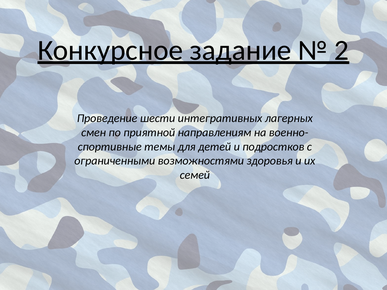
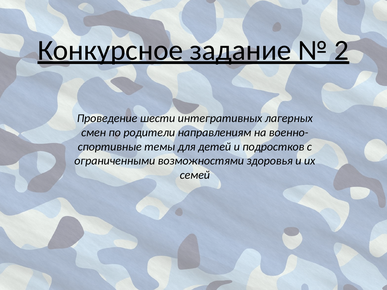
приятной: приятной -> родители (149, 133)
